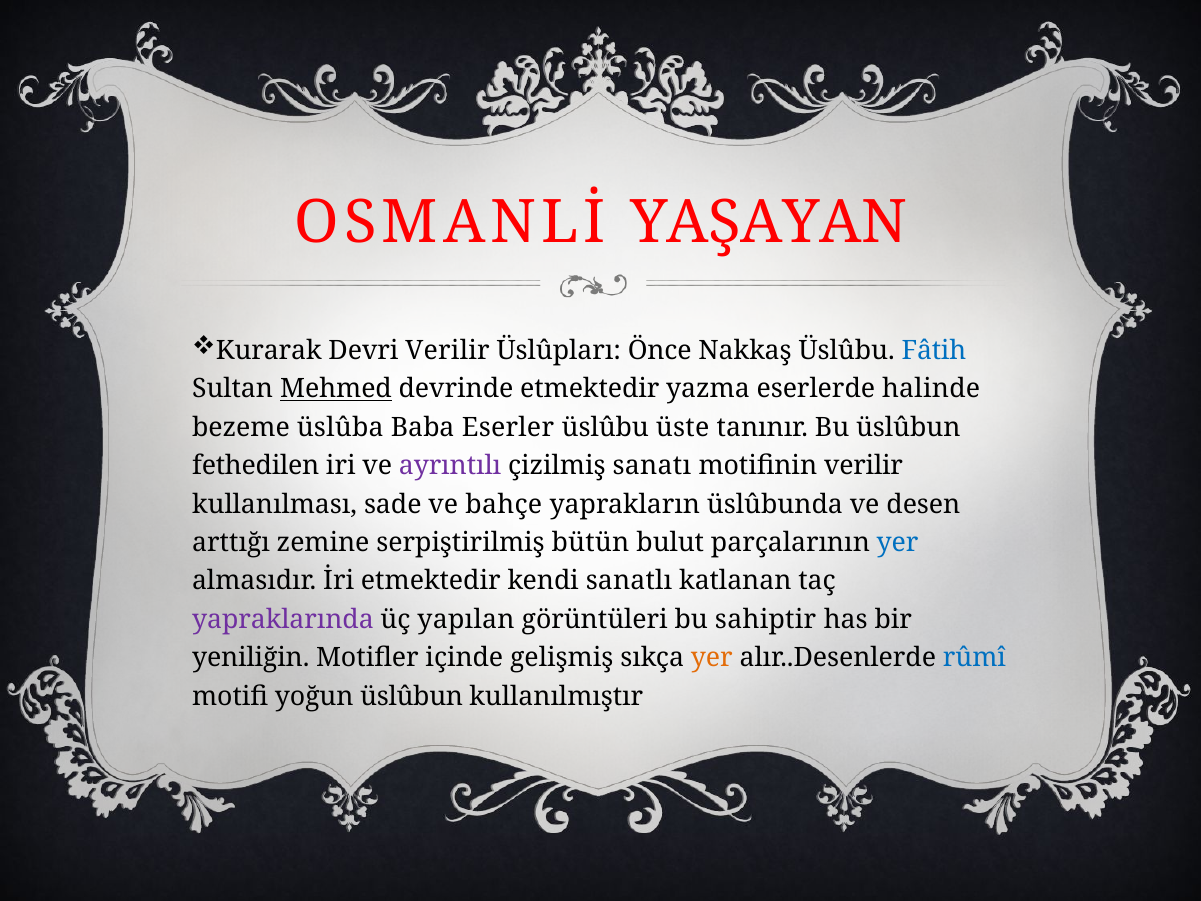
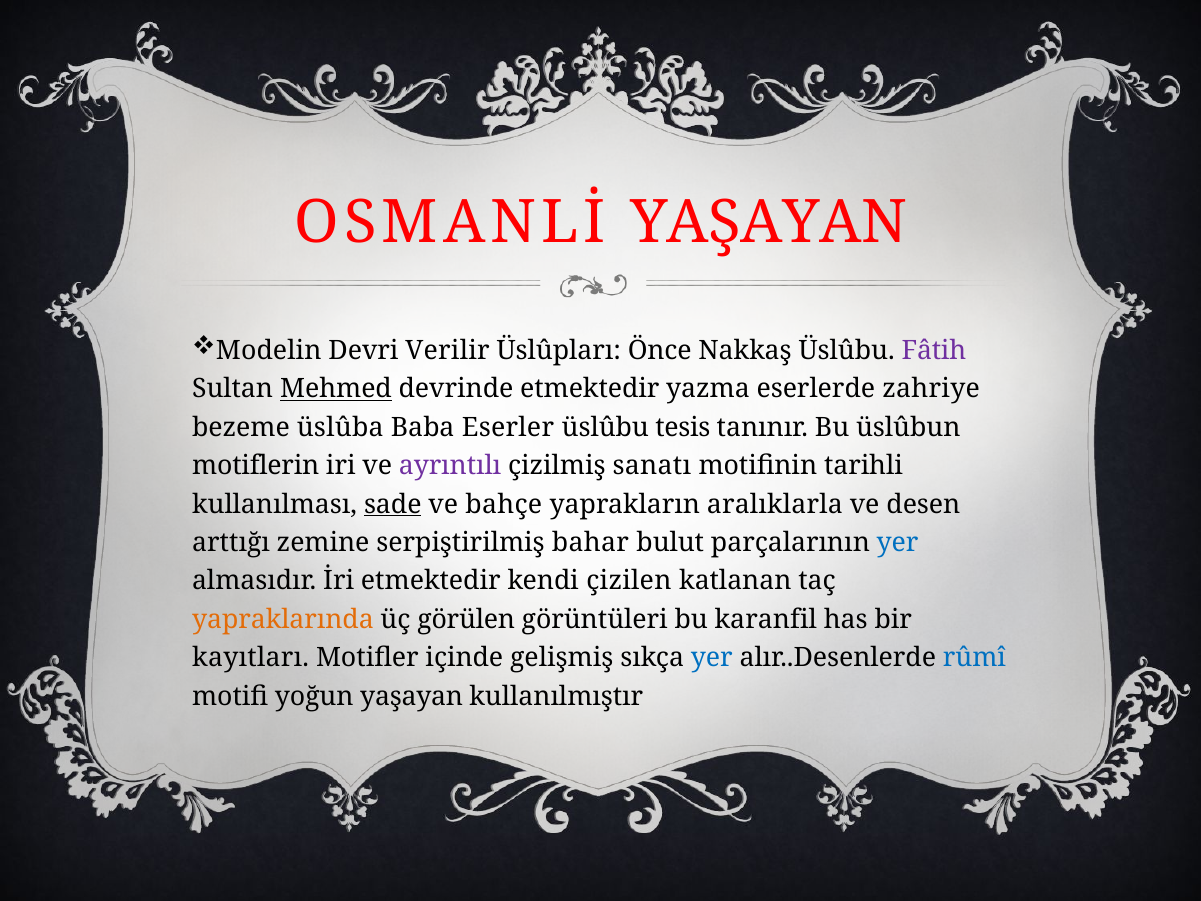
Kurarak: Kurarak -> Modelin (269, 351)
Fâtih colour: blue -> purple (934, 351)
halinde: halinde -> zahriye (931, 389)
üste: üste -> tesis (683, 427)
fethedilen: fethedilen -> motiflerin (256, 466)
motifinin verilir: verilir -> tarihli (863, 466)
sade underline: none -> present (393, 504)
üslûbunda: üslûbunda -> aralıklarla (775, 504)
bütün: bütün -> bahar (590, 542)
sanatlı: sanatlı -> çizilen (629, 581)
yapraklarında colour: purple -> orange (283, 619)
yapılan: yapılan -> görülen (466, 619)
sahiptir: sahiptir -> karanfil (766, 619)
yeniliğin: yeniliğin -> kayıtları (251, 658)
yer colour: orange -> blue (712, 658)
yoğun üslûbun: üslûbun -> yaşayan (412, 696)
